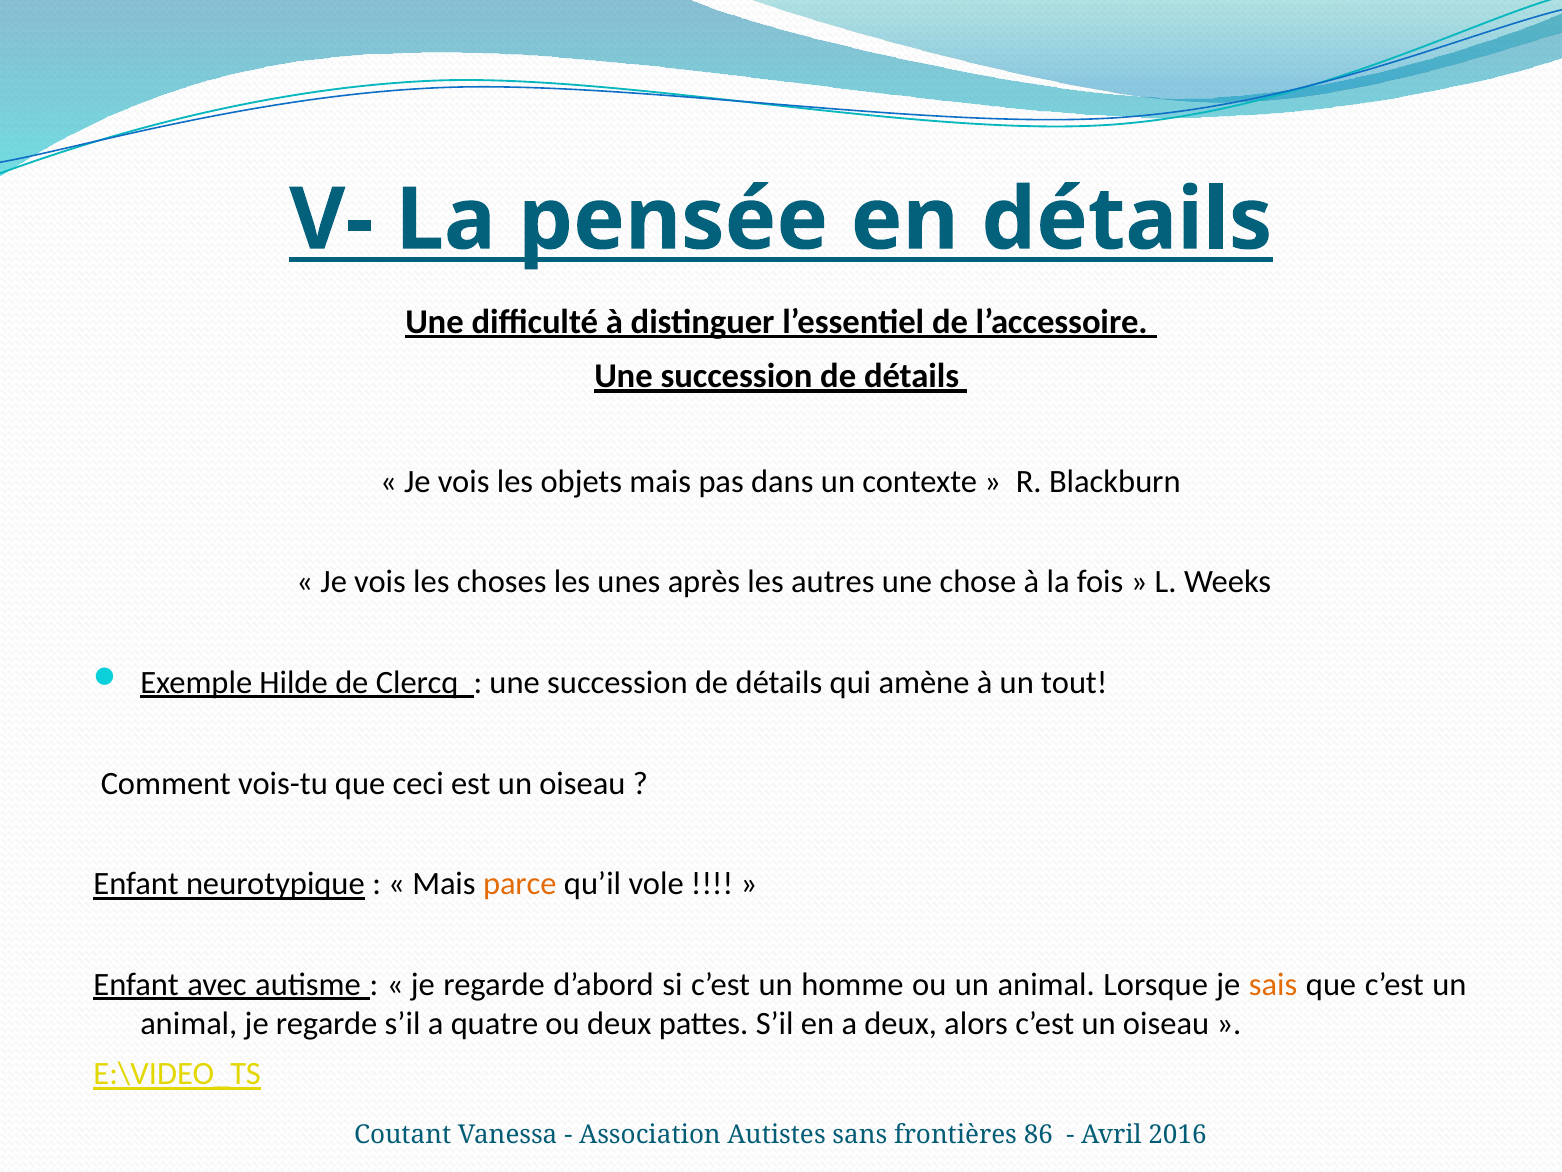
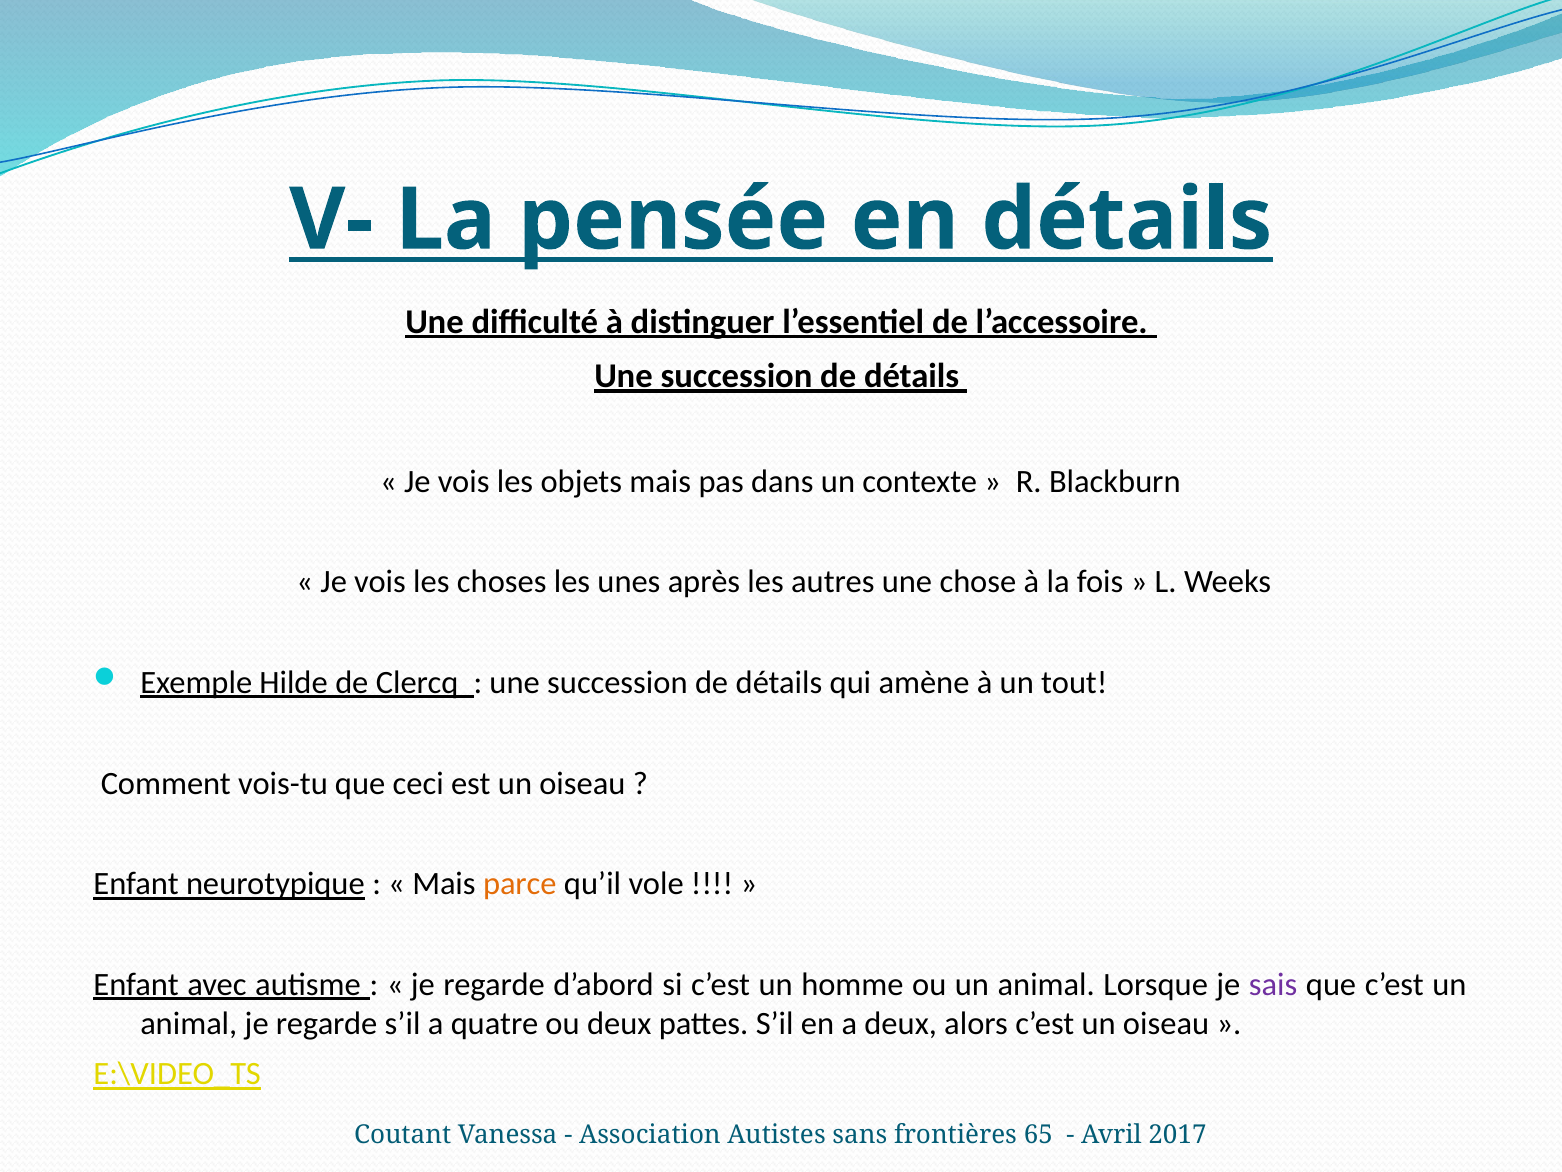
sais colour: orange -> purple (1273, 984)
86: 86 -> 65 (1038, 1134)
2016: 2016 -> 2017 (1178, 1134)
